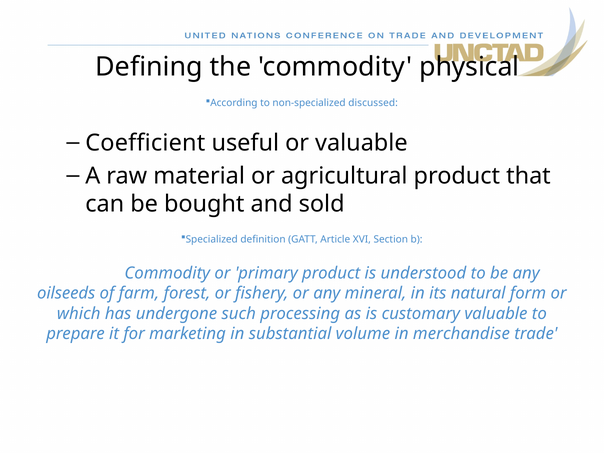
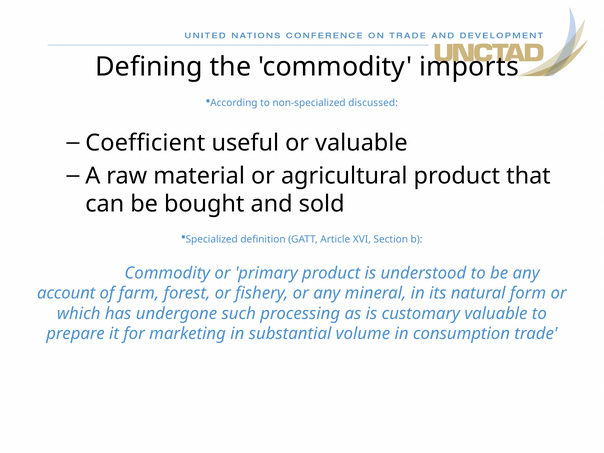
physical: physical -> imports (469, 67)
oilseeds: oilseeds -> account (66, 293)
merchandise: merchandise -> consumption (461, 334)
